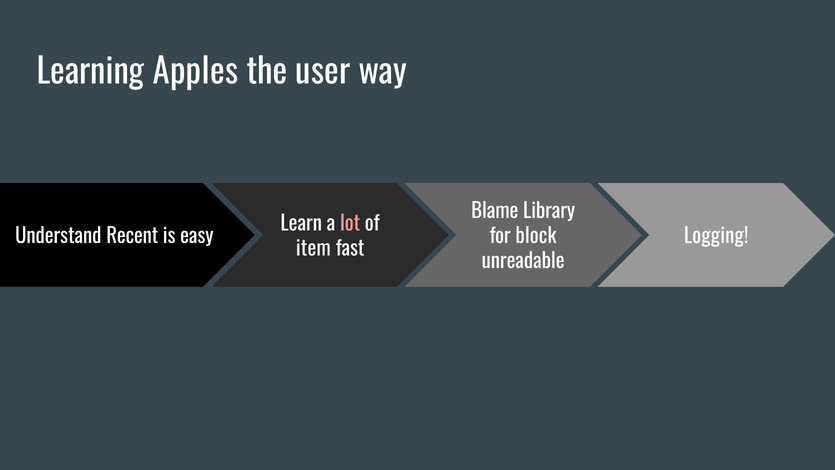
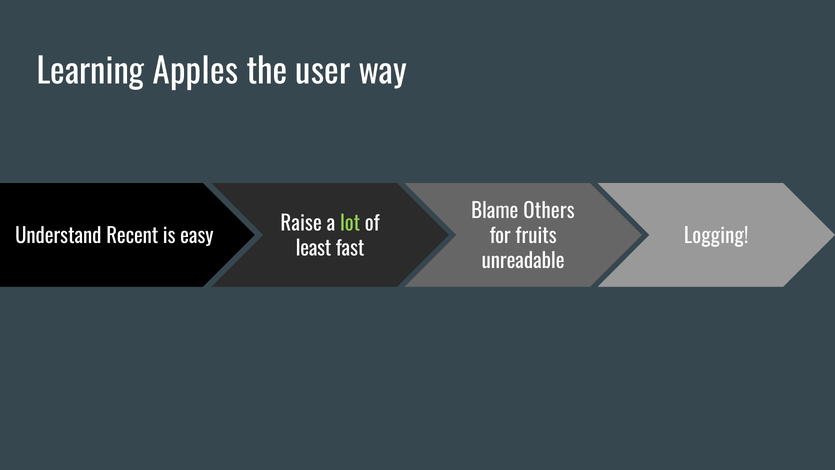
Library: Library -> Others (549, 211)
Learn: Learn -> Raise (301, 224)
lot colour: pink -> light green (350, 224)
block: block -> fruits (536, 236)
item: item -> least (314, 249)
